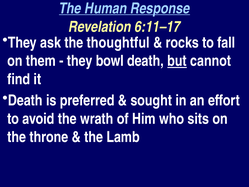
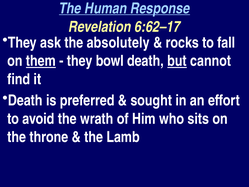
6:11–17: 6:11–17 -> 6:62–17 (157, 27)
thoughtful: thoughtful -> absolutely (118, 43)
them underline: none -> present (41, 61)
